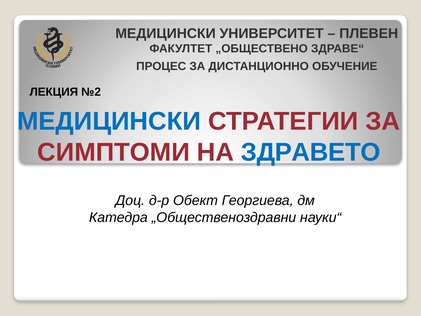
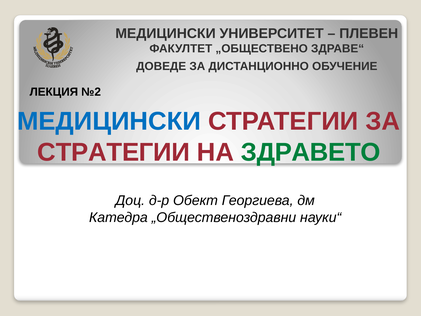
ПРОЦЕС: ПРОЦЕС -> ДОВЕДЕ (161, 66)
СИМПТОМИ: СИМПТОМИ -> СТРАТЕГИИ (114, 152)
ЗДРАВЕТО colour: blue -> green (311, 152)
